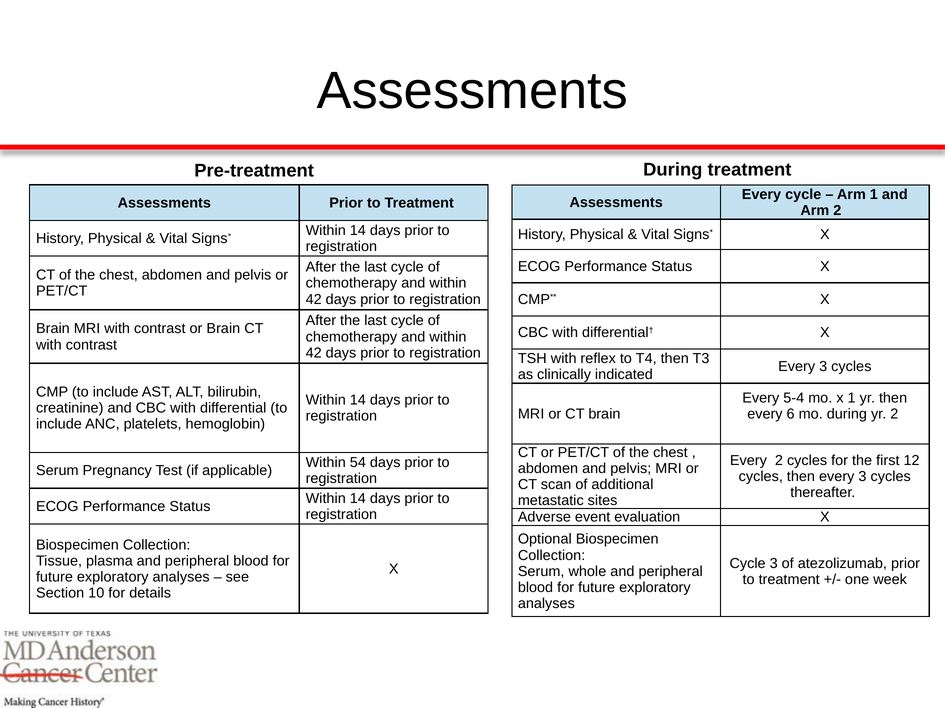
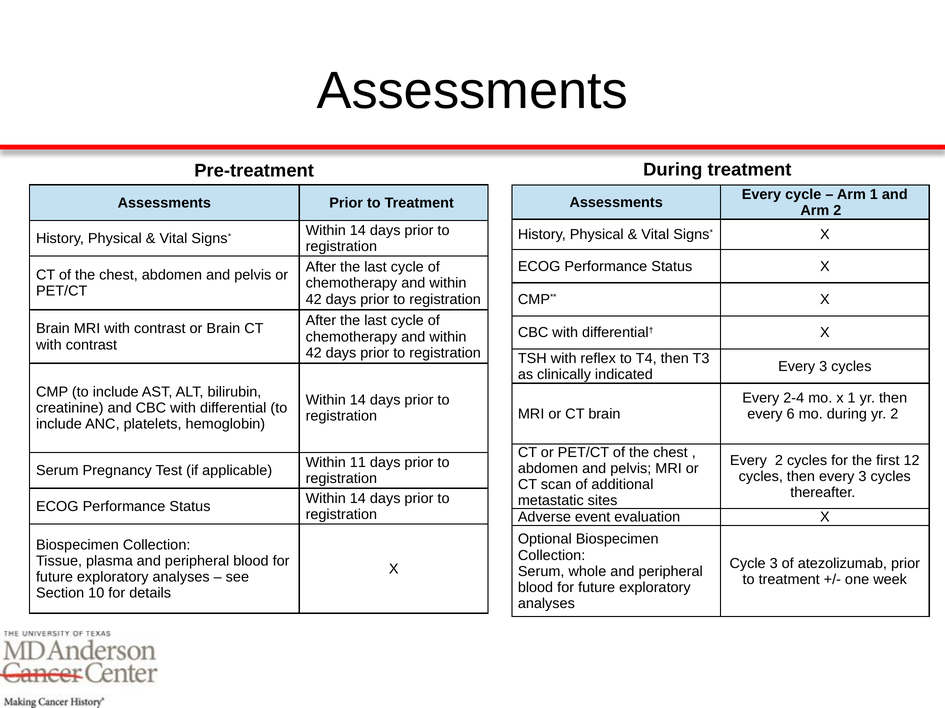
5-4: 5-4 -> 2-4 (794, 398)
54: 54 -> 11 (358, 463)
